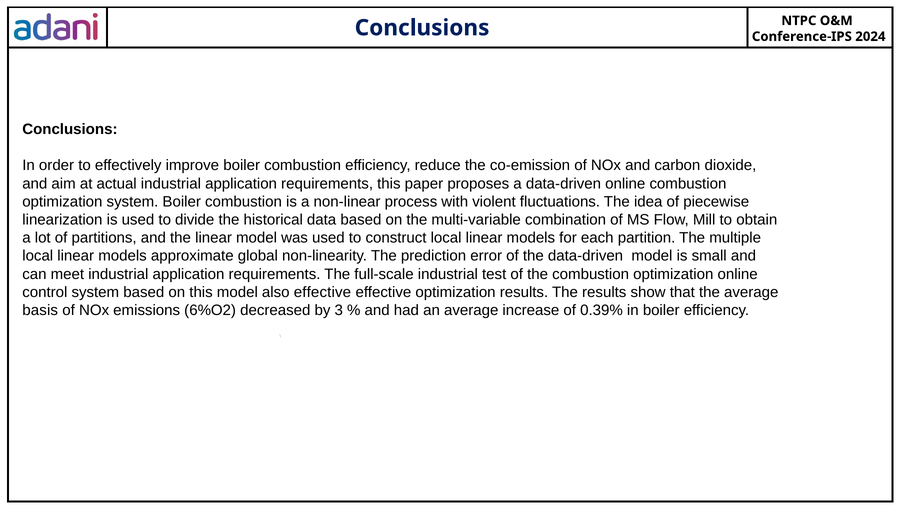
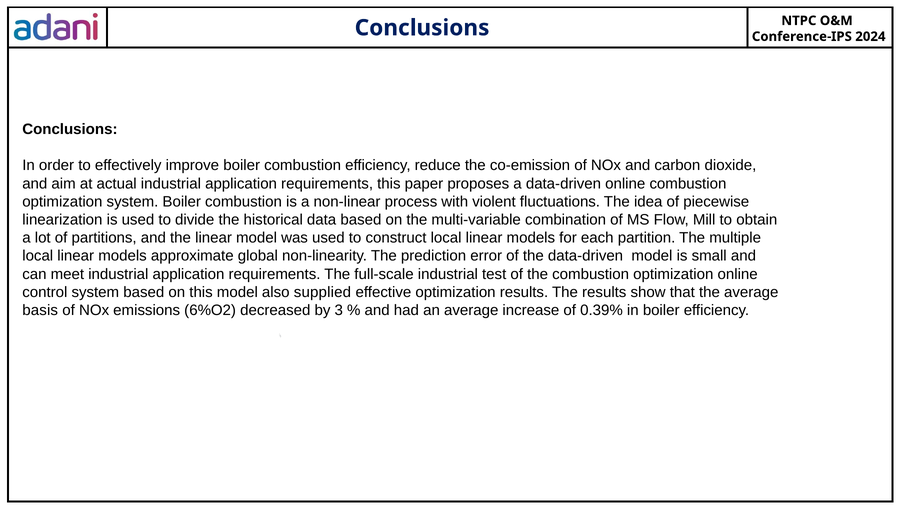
also effective: effective -> supplied (322, 292)
